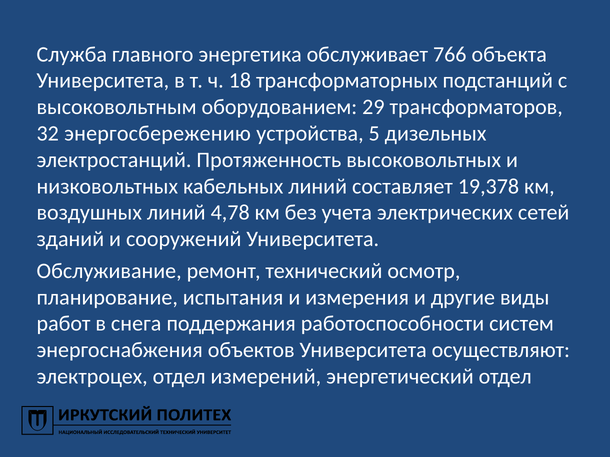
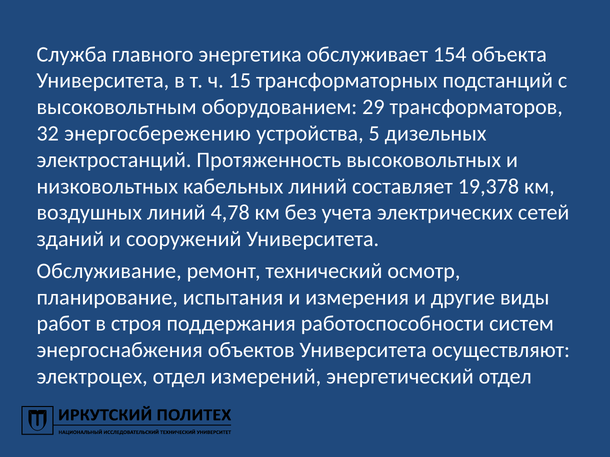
766: 766 -> 154 (450, 54)
18: 18 -> 15 (240, 81)
снега: снега -> строя (136, 324)
